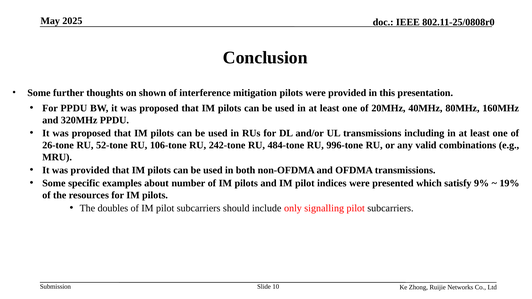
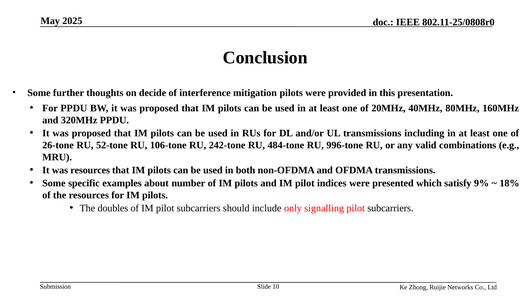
shown: shown -> decide (153, 93)
was provided: provided -> resources (90, 170)
19%: 19% -> 18% (509, 183)
